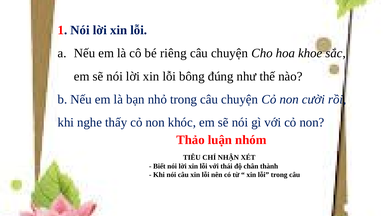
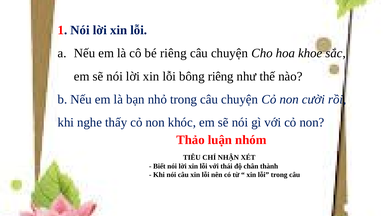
bông đúng: đúng -> riêng (221, 76)
